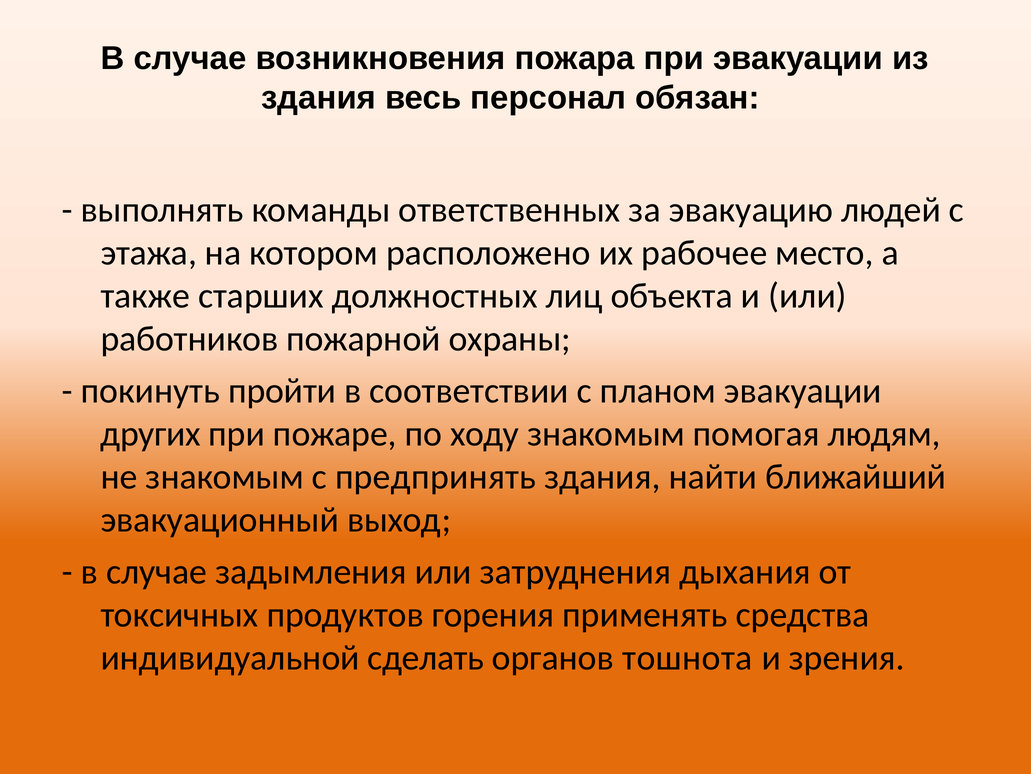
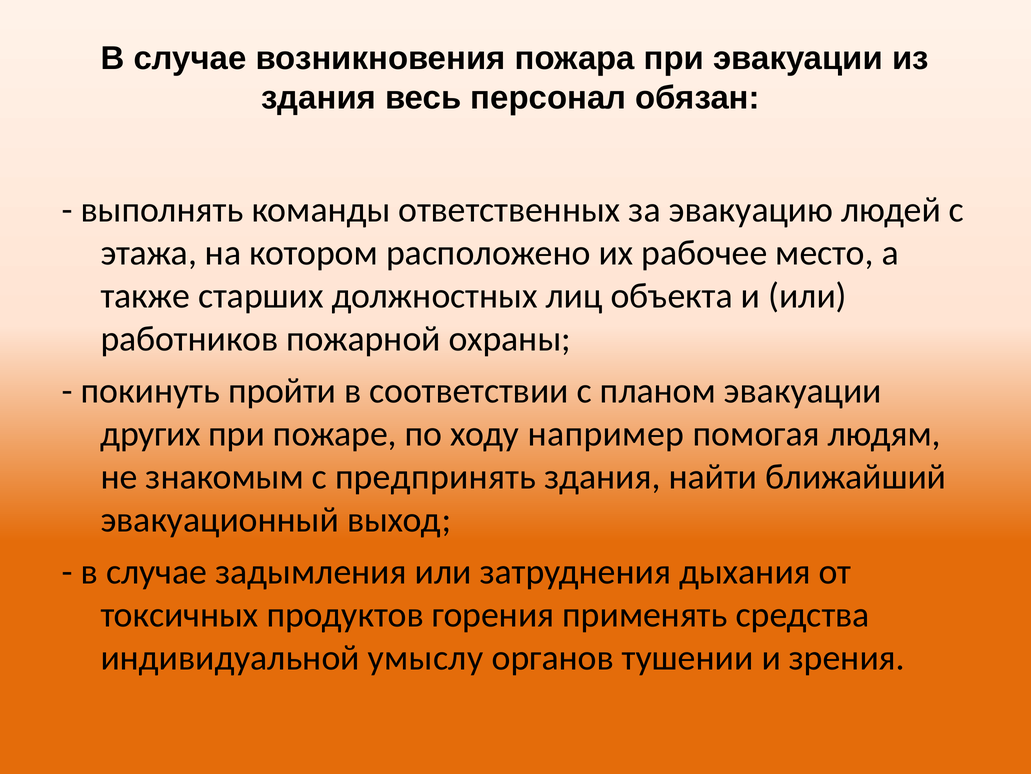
ходу знакомым: знакомым -> например (606, 433)
сделать: сделать -> умыслу (426, 657)
тошнота: тошнота -> тушении (688, 657)
